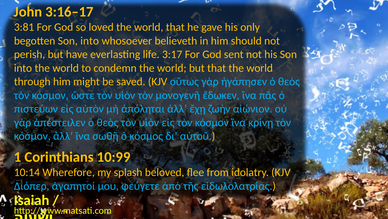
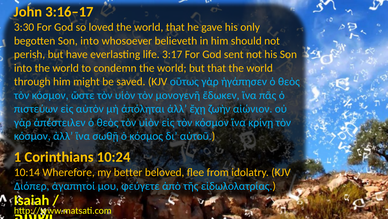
3:81: 3:81 -> 3:30 (24, 27)
10:99: 10:99 -> 10:24 (114, 157)
splash: splash -> better (128, 172)
